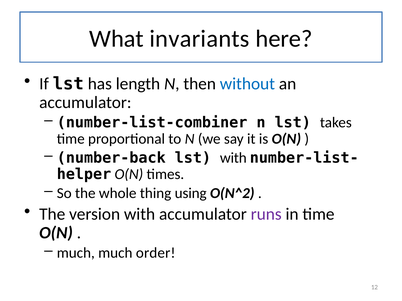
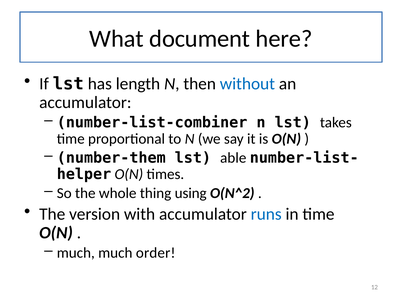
invariants: invariants -> document (200, 39)
number-back: number-back -> number-them (111, 158)
lst with: with -> able (233, 158)
runs colour: purple -> blue (266, 215)
